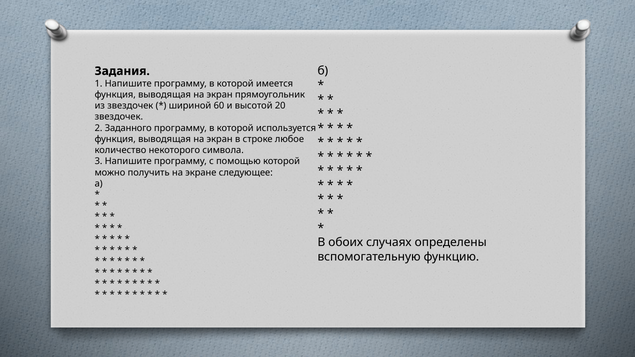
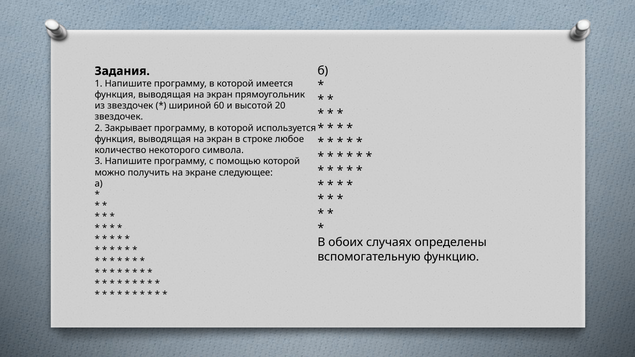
Заданного: Заданного -> Закрывает (128, 128)
